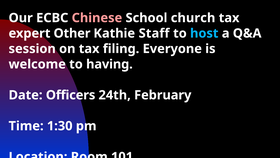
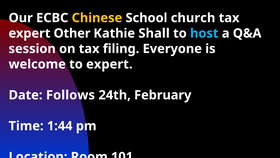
Chinese colour: pink -> yellow (97, 18)
Staff: Staff -> Shall (154, 33)
to having: having -> expert (109, 64)
Officers: Officers -> Follows (70, 95)
1:30: 1:30 -> 1:44 (60, 126)
